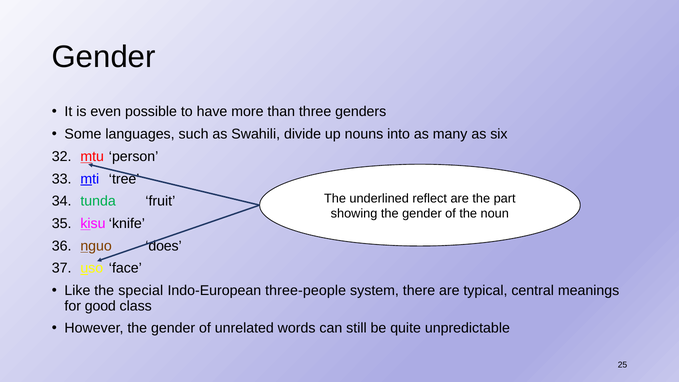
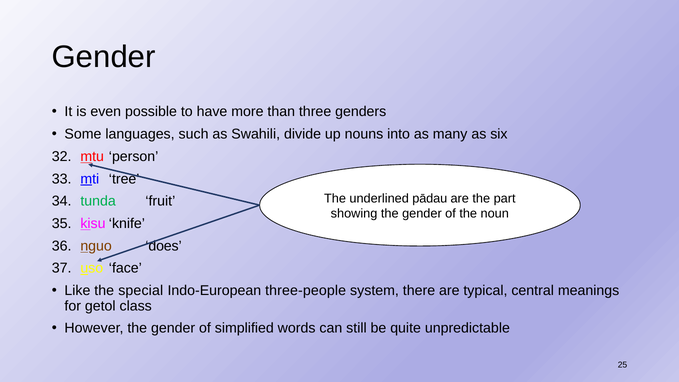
reflect: reflect -> pādau (430, 198)
good: good -> getol (100, 306)
unrelated: unrelated -> simplified (244, 328)
